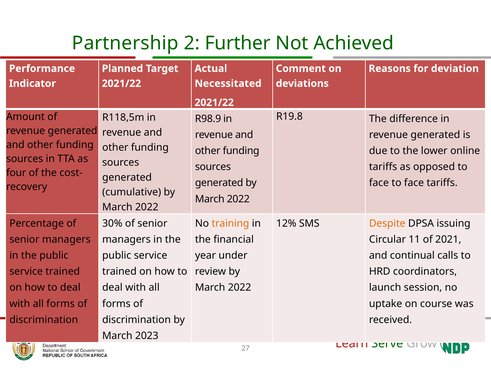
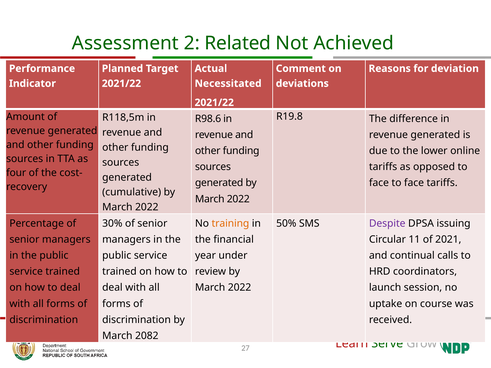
Partnership: Partnership -> Assessment (125, 43)
Further: Further -> Related (238, 43)
R98.9: R98.9 -> R98.6 (208, 119)
12%: 12% -> 50% (286, 223)
Despite colour: orange -> purple (387, 223)
2023: 2023 -> 2082 (147, 336)
